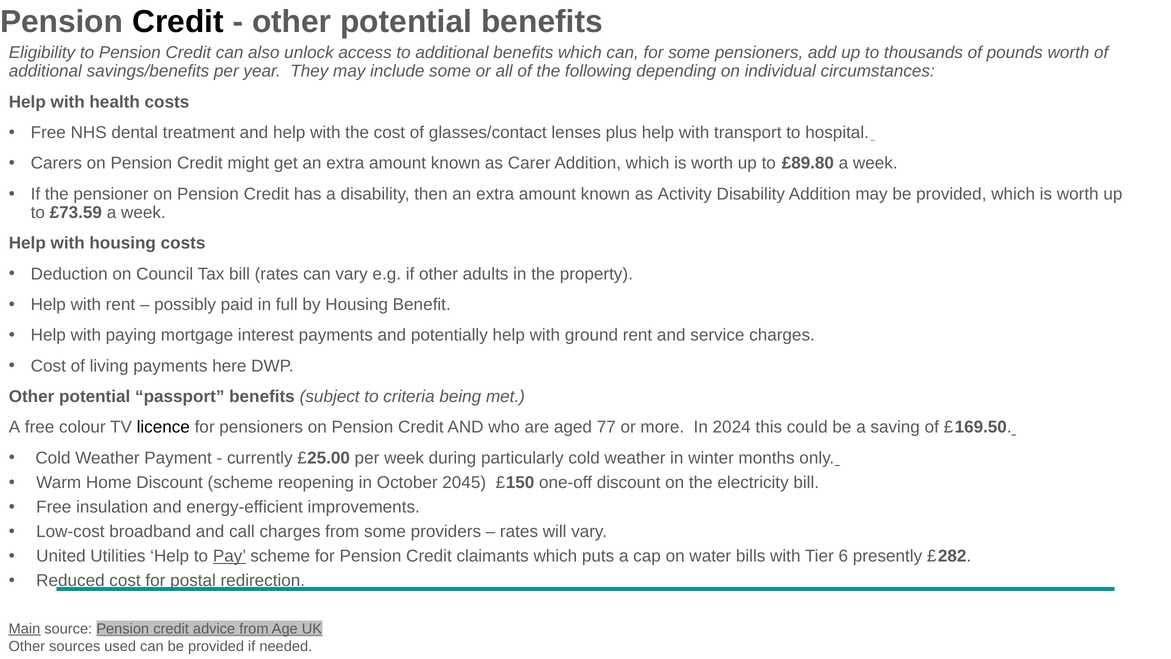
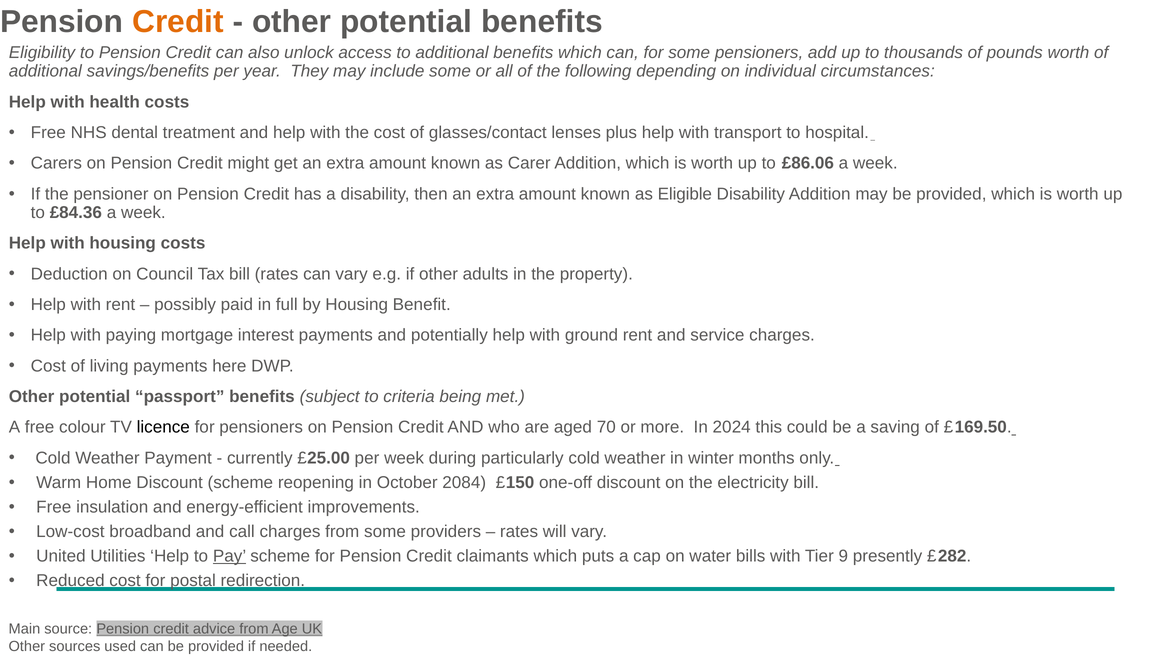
Credit colour: black -> orange (178, 22)
£89.80: £89.80 -> £86.06 (808, 163)
Activity: Activity -> Eligible (685, 194)
£73.59: £73.59 -> £84.36 (76, 212)
77: 77 -> 70 (606, 427)
2045: 2045 -> 2084 (464, 482)
6: 6 -> 9 (843, 556)
Main underline: present -> none (24, 628)
